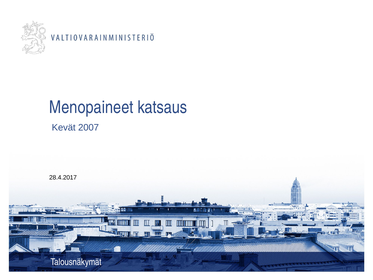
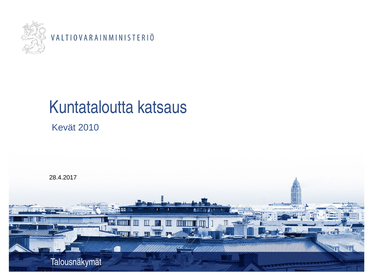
Menopaineet: Menopaineet -> Kuntataloutta (91, 107)
2007: 2007 -> 2010 (89, 127)
